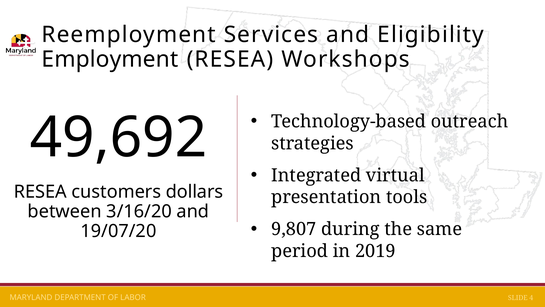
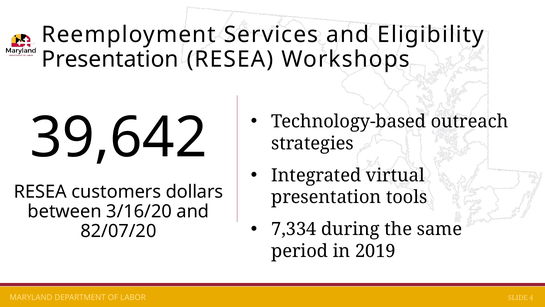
Employment: Employment -> Presentation (110, 59)
49,692: 49,692 -> 39,642 (118, 137)
9,807: 9,807 -> 7,334 (294, 229)
19/07/20: 19/07/20 -> 82/07/20 (118, 231)
